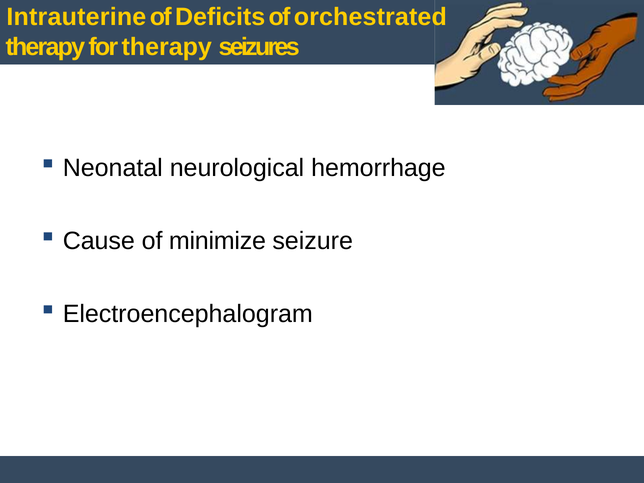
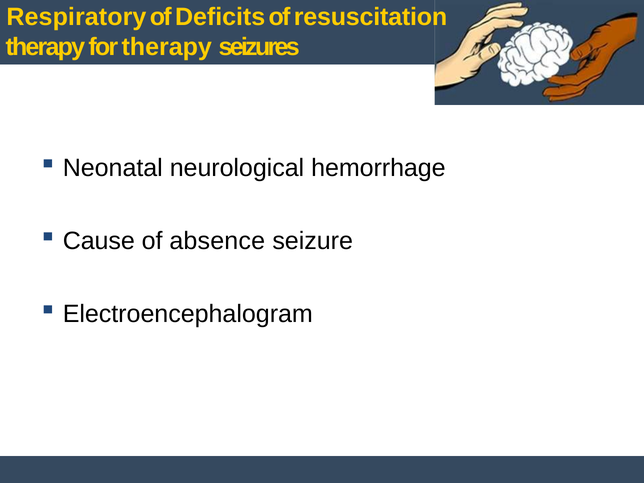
Intrauterine: Intrauterine -> Respiratory (76, 17)
orchestrated: orchestrated -> resuscitation (370, 17)
minimize: minimize -> absence (217, 241)
